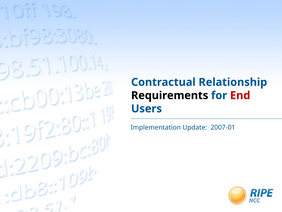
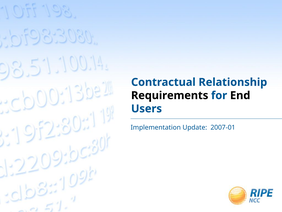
End colour: red -> black (240, 95)
